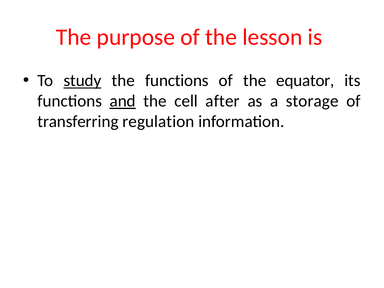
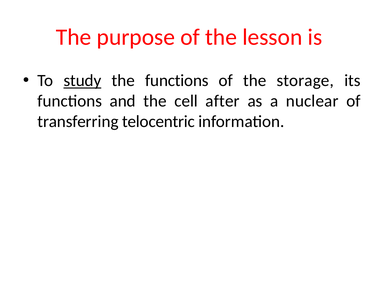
equator: equator -> storage (305, 81)
and underline: present -> none (123, 101)
storage: storage -> nuclear (312, 101)
regulation: regulation -> telocentric (159, 122)
